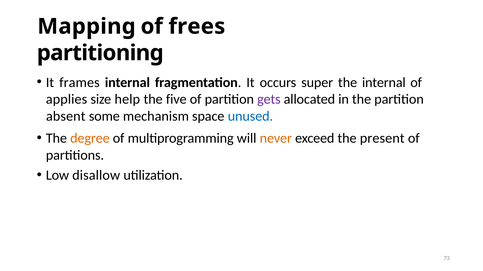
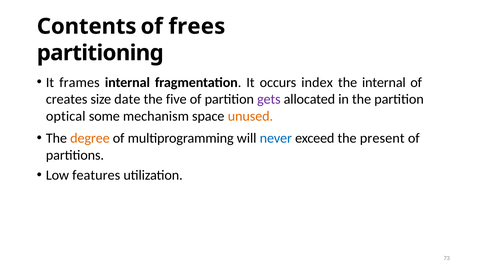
Mapping: Mapping -> Contents (87, 26)
super: super -> index (317, 83)
applies: applies -> creates (67, 100)
help: help -> date (127, 100)
absent: absent -> optical (66, 116)
unused colour: blue -> orange (250, 116)
never colour: orange -> blue (276, 139)
disallow: disallow -> features (96, 176)
